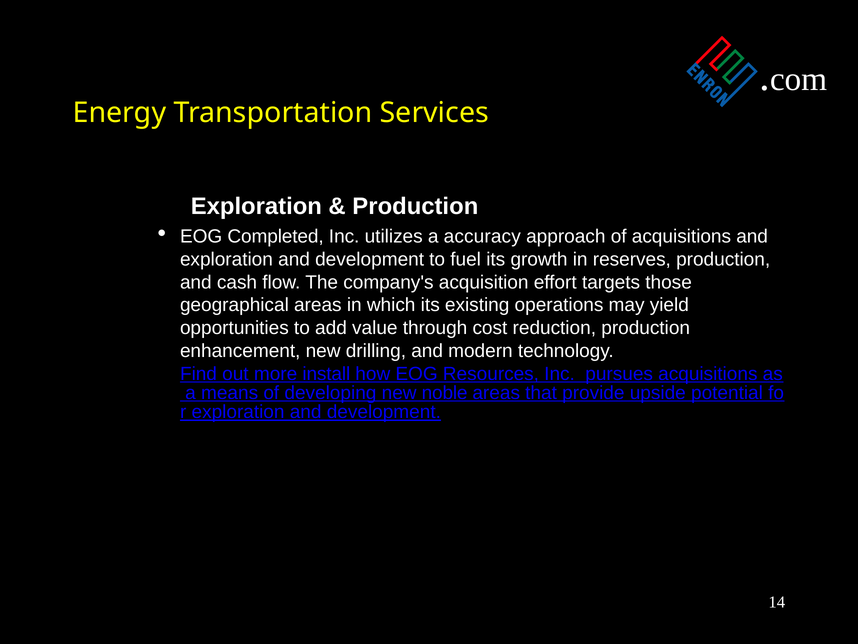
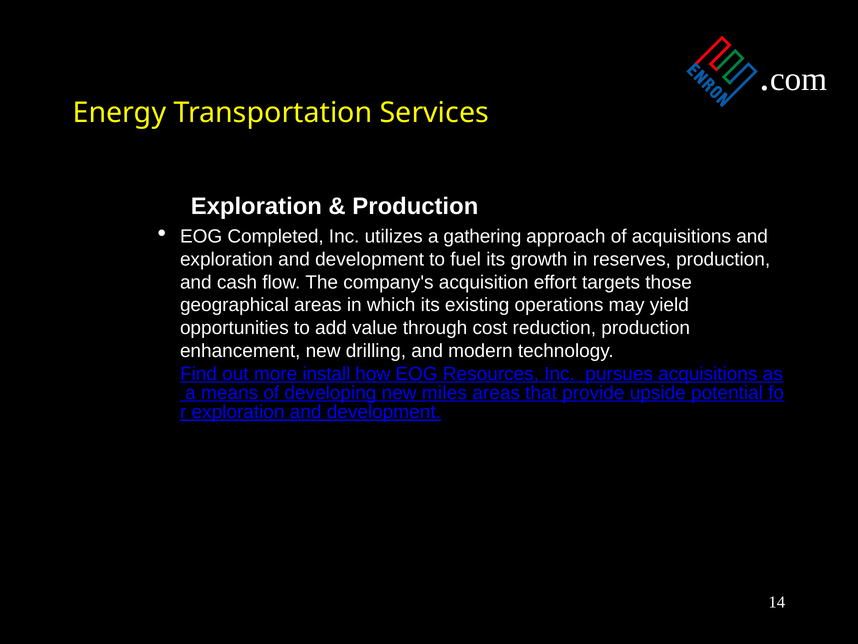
accuracy: accuracy -> gathering (482, 236)
noble: noble -> miles (444, 392)
